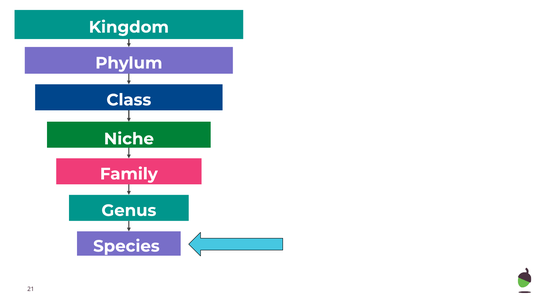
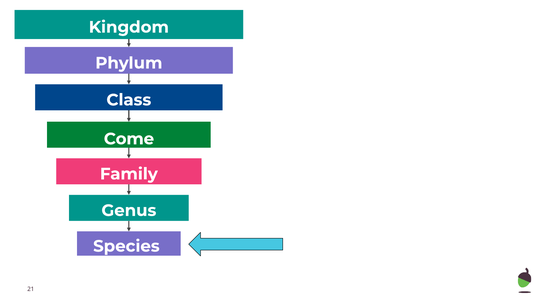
Niche: Niche -> Come (129, 139)
